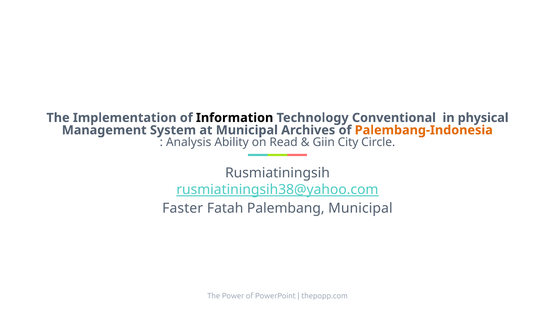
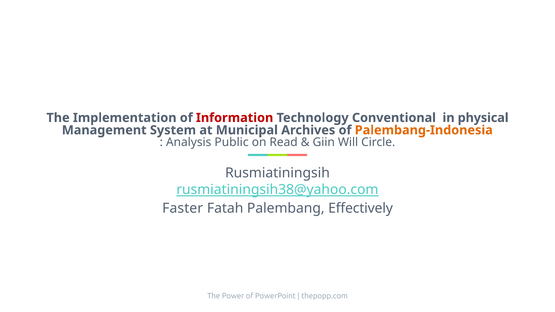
Information colour: black -> red (235, 118)
Ability: Ability -> Public (232, 142)
City: City -> Will (348, 142)
Palembang Municipal: Municipal -> Effectively (361, 209)
